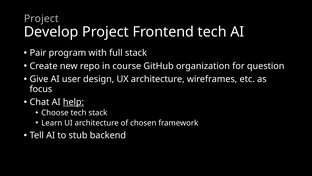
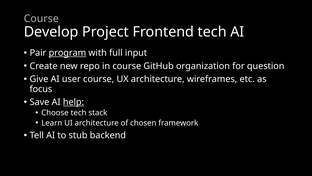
Project: Project -> Course (41, 19)
program underline: none -> present (67, 53)
full stack: stack -> input (136, 53)
user design: design -> course (99, 79)
Chat: Chat -> Save (39, 102)
